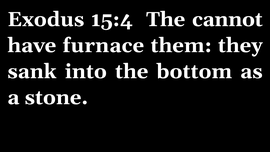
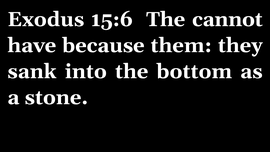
15:4: 15:4 -> 15:6 (112, 19)
furnace: furnace -> because (103, 45)
